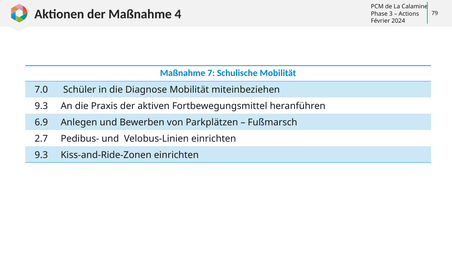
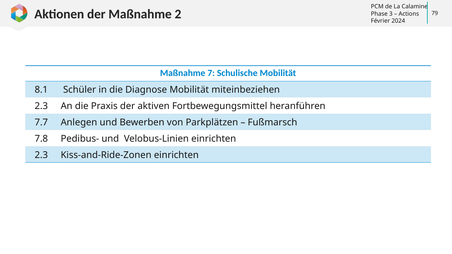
4: 4 -> 2 (178, 14)
7.0: 7.0 -> 8.1 (41, 90)
9.3: 9.3 -> 2.3 (41, 106)
6.9: 6.9 -> 7.7 (41, 123)
2.7: 2.7 -> 7.8 (41, 139)
9.3: 9.3 -> 2.3 (41, 155)
